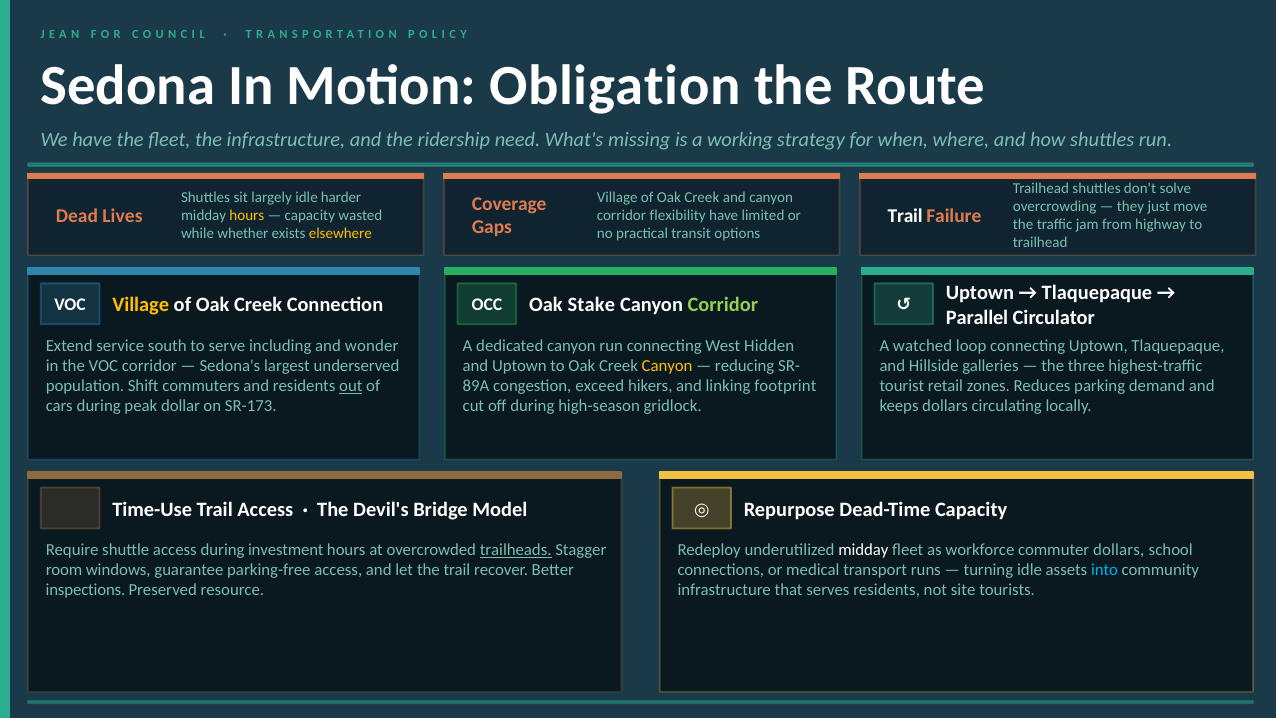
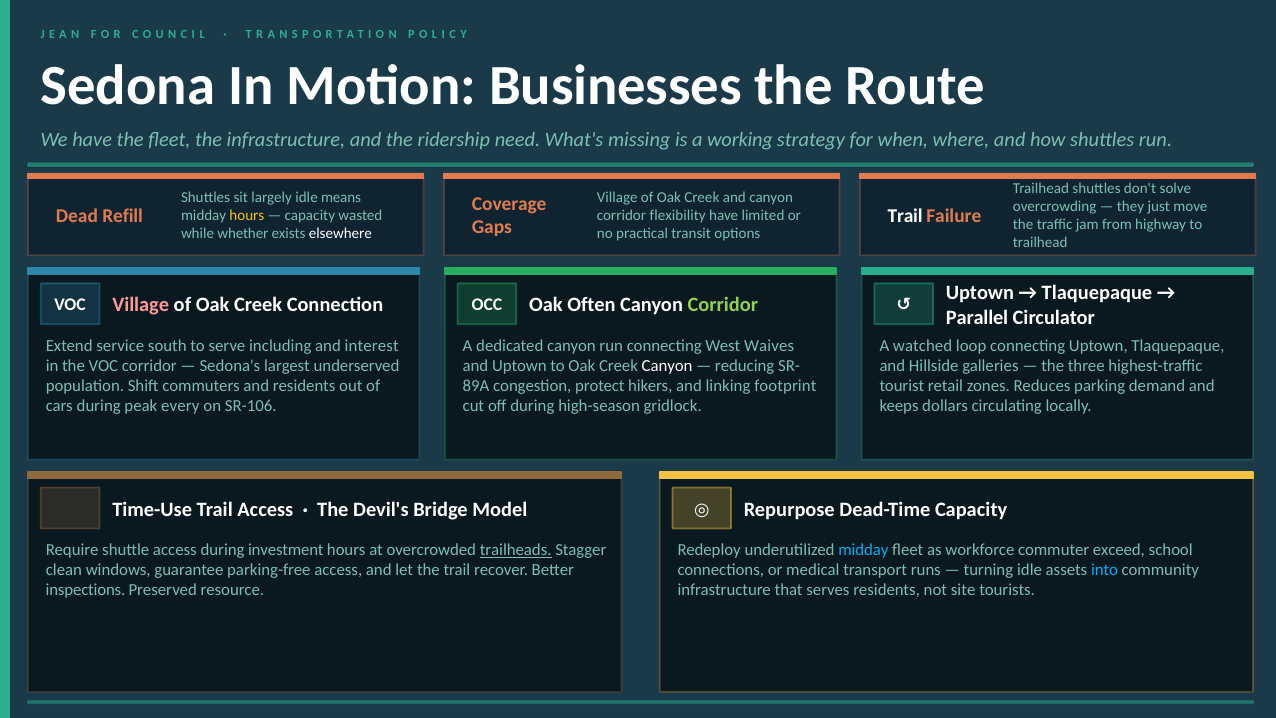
Obligation: Obligation -> Businesses (615, 86)
harder: harder -> means (341, 197)
Lives: Lives -> Refill (123, 216)
elsewhere colour: yellow -> white (340, 233)
Village colour: yellow -> pink (141, 305)
Stake: Stake -> Often (591, 305)
wonder: wonder -> interest (372, 346)
Hidden: Hidden -> Waives (769, 346)
Canyon colour: yellow -> white (667, 366)
out underline: present -> none (351, 386)
exceed: exceed -> protect (600, 386)
dollar: dollar -> every (180, 406)
SR-173: SR-173 -> SR-106 (251, 406)
midday colour: white -> light blue (863, 550)
commuter dollars: dollars -> exceed (1119, 550)
room: room -> clean (64, 570)
